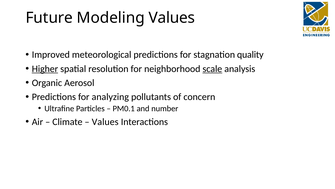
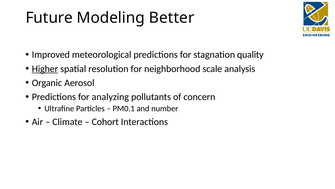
Modeling Values: Values -> Better (172, 18)
scale underline: present -> none (212, 69)
Values: Values -> Cohort (105, 121)
